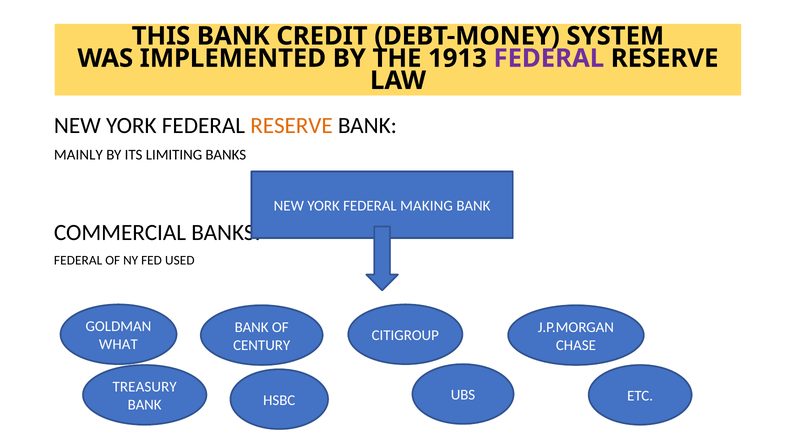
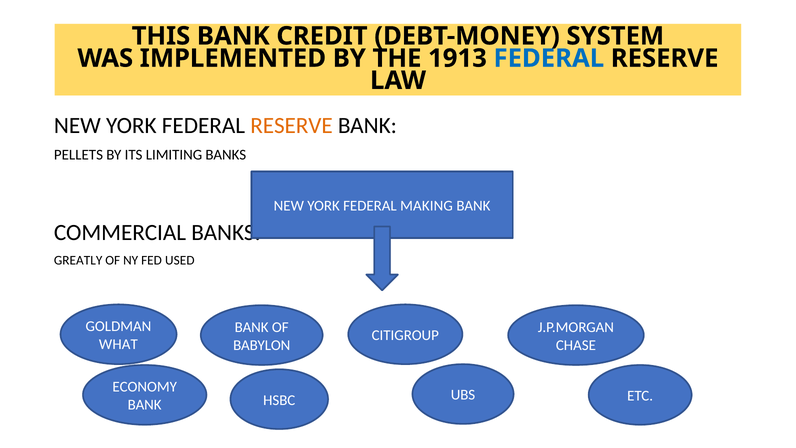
FEDERAL colour: purple -> blue (549, 58)
MAINLY: MAINLY -> PELLETS (78, 155)
FEDERAL: FEDERAL -> GREATLY (78, 260)
CENTURY: CENTURY -> BABYLON (262, 345)
TREASURY: TREASURY -> ECONOMY (145, 387)
